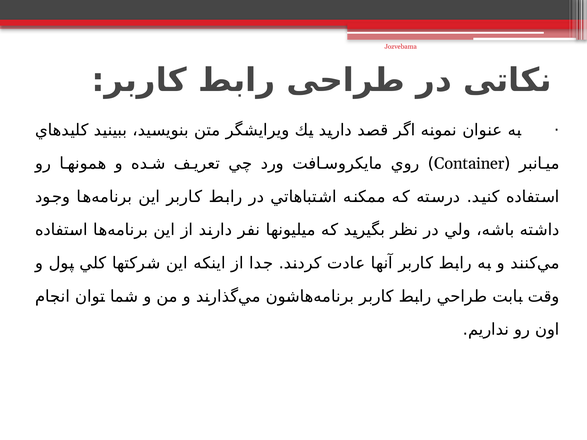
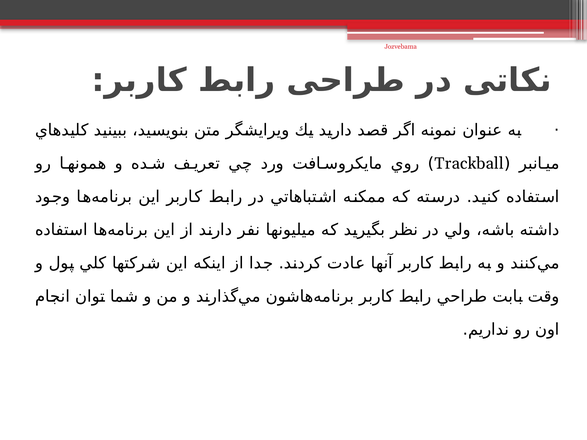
Container: Container -> Trackball (469, 163)
